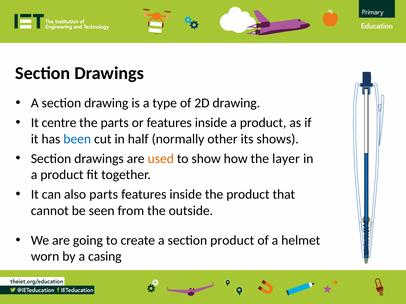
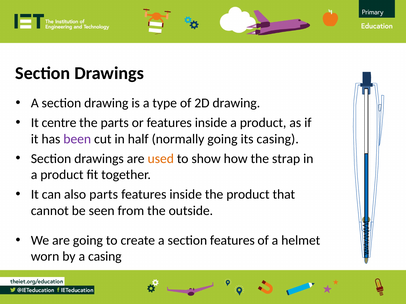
been colour: blue -> purple (77, 139)
normally other: other -> going (222, 139)
its shows: shows -> casing (278, 139)
layer: layer -> strap (286, 159)
section product: product -> features (232, 241)
